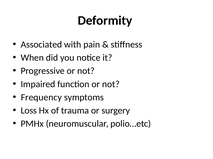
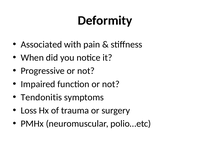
Frequency: Frequency -> Tendonitis (41, 98)
